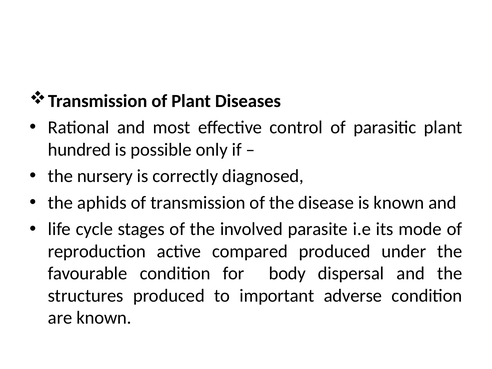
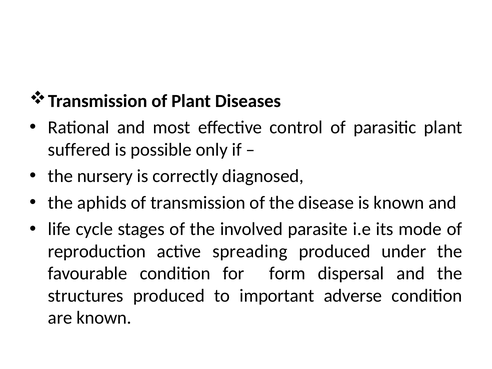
hundred: hundred -> suffered (79, 150)
compared: compared -> spreading (250, 251)
body: body -> form (287, 274)
